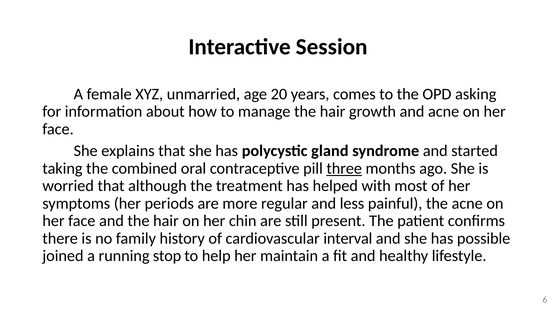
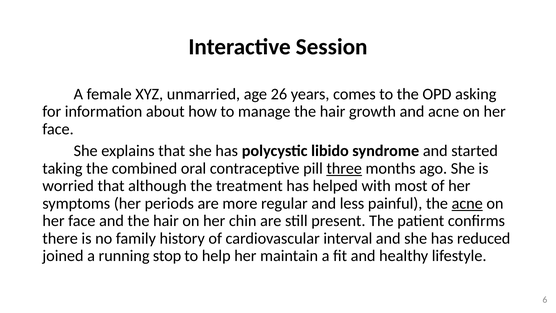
20: 20 -> 26 (279, 94)
gland: gland -> libido (330, 151)
acne underline: none -> present (467, 203)
possible: possible -> reduced (484, 238)
